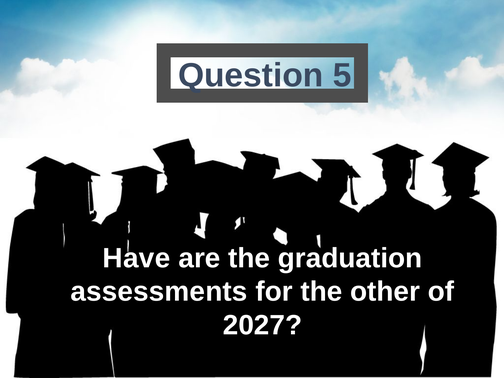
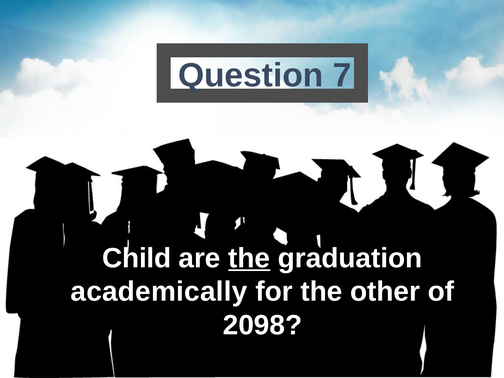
5: 5 -> 7 (342, 75)
Have: Have -> Child (137, 258)
the underline: none -> present (249, 258)
assessments: assessments -> academically (159, 292)
2027: 2027 -> 2098 (262, 325)
